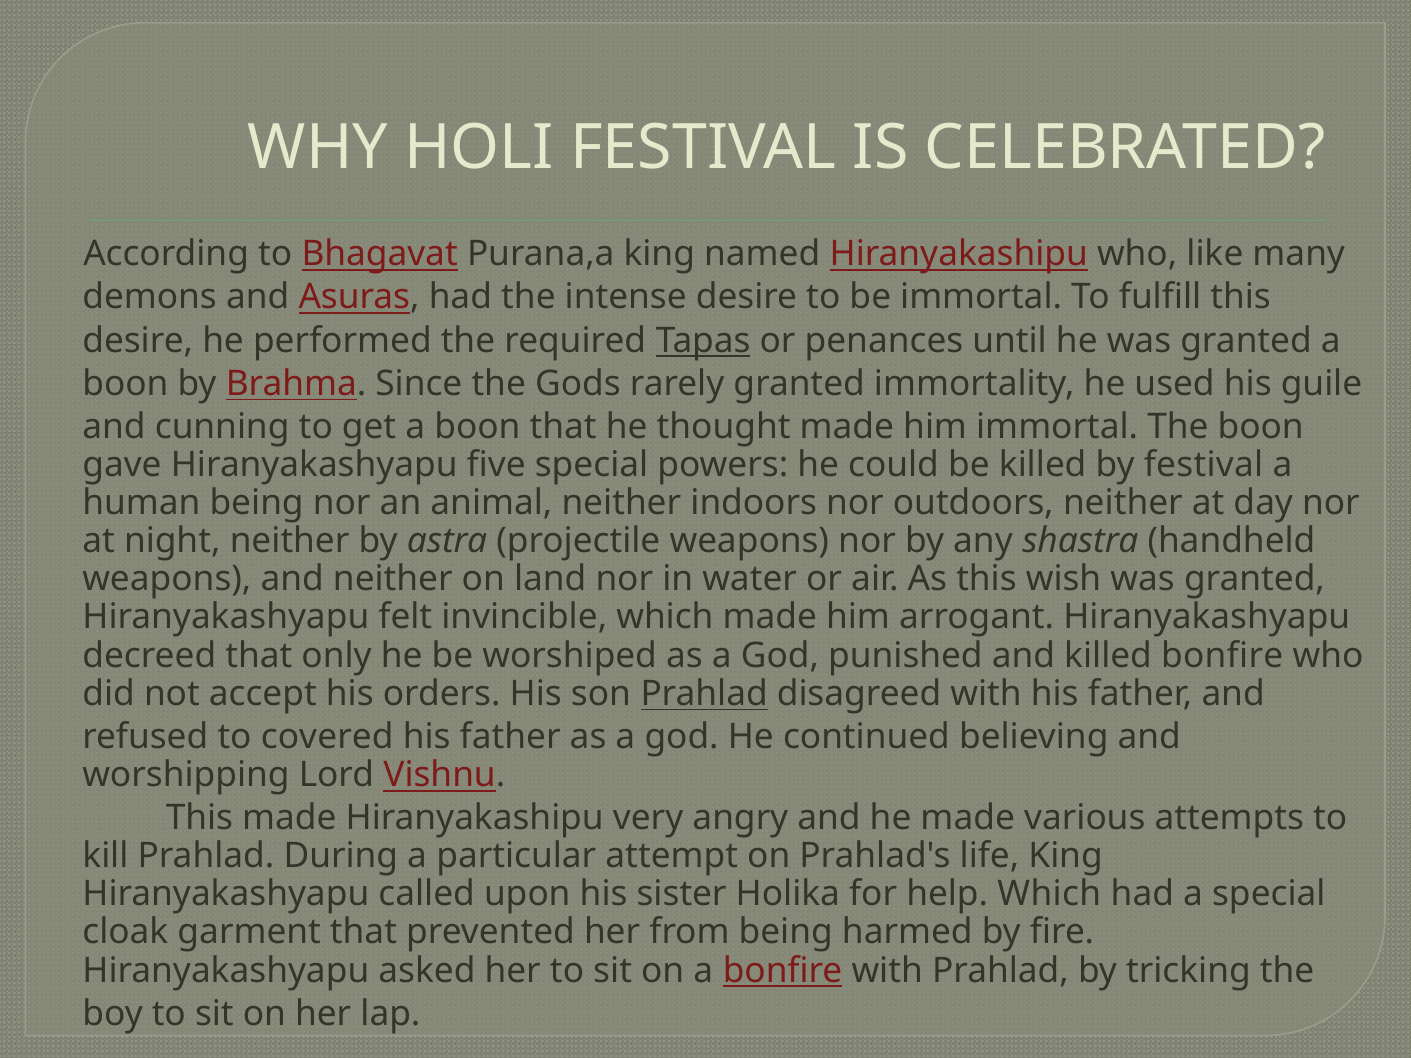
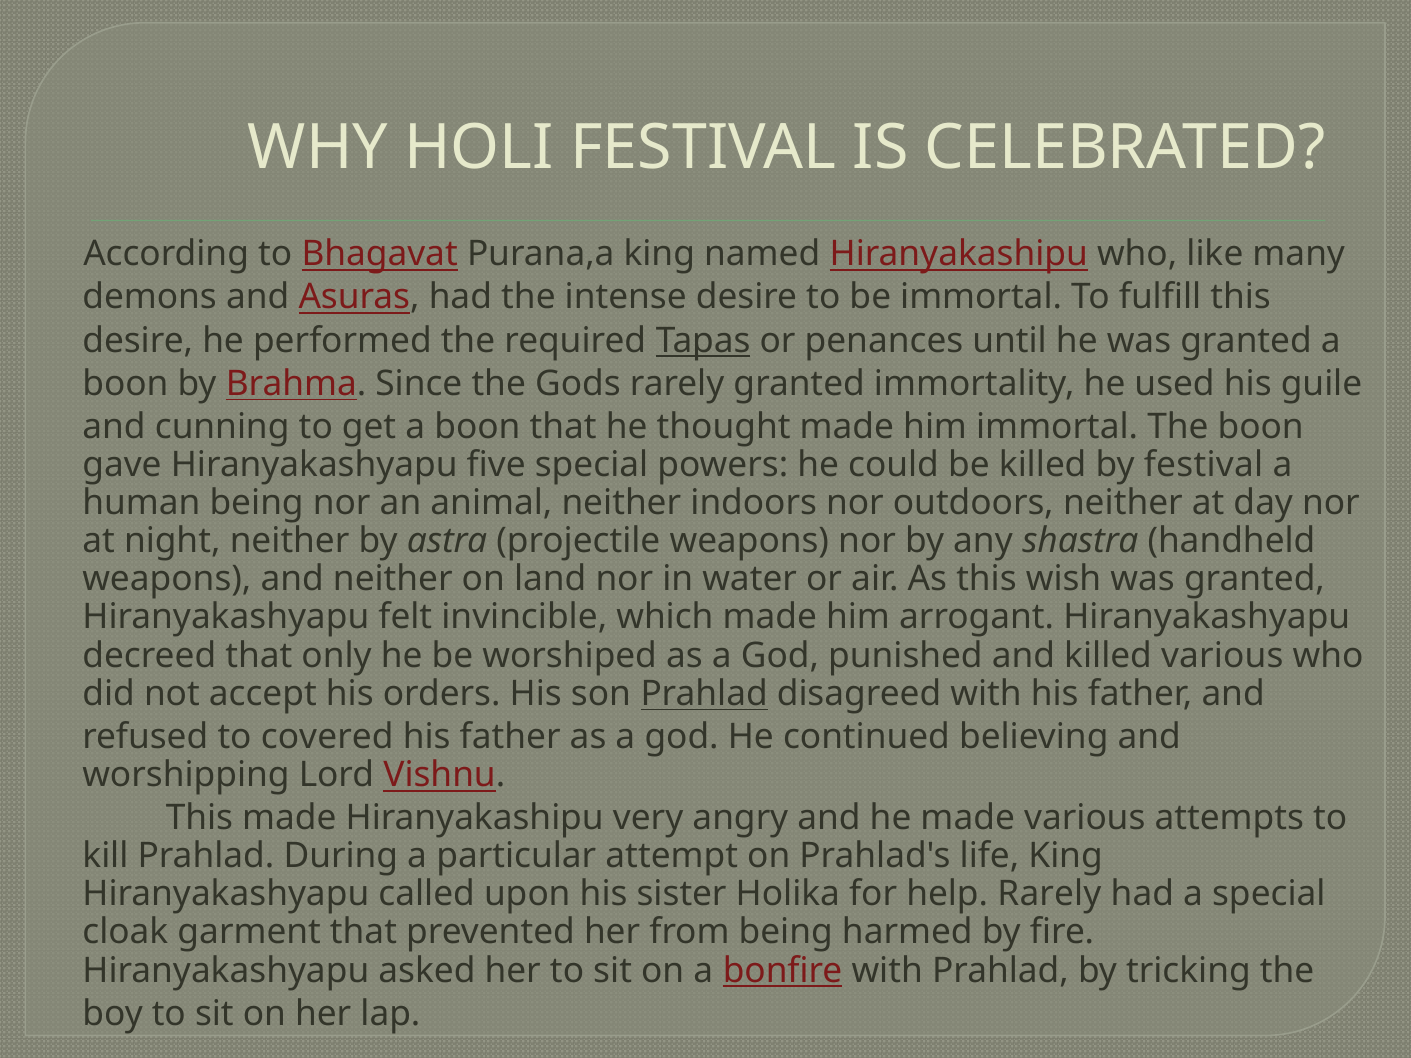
killed bonfire: bonfire -> various (1222, 656)
help Which: Which -> Rarely (1049, 894)
